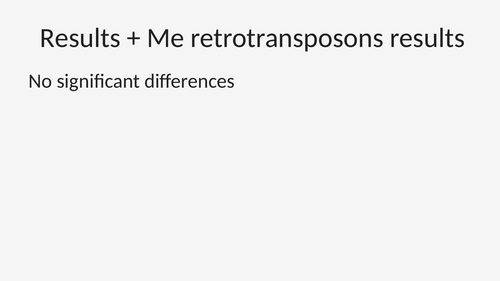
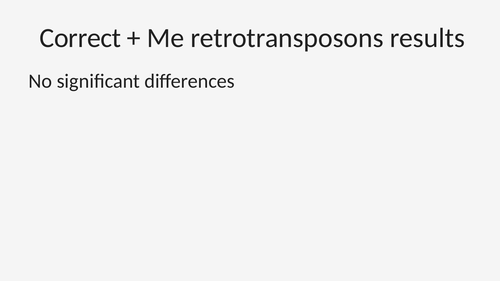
Results: Results -> Correct (80, 38)
